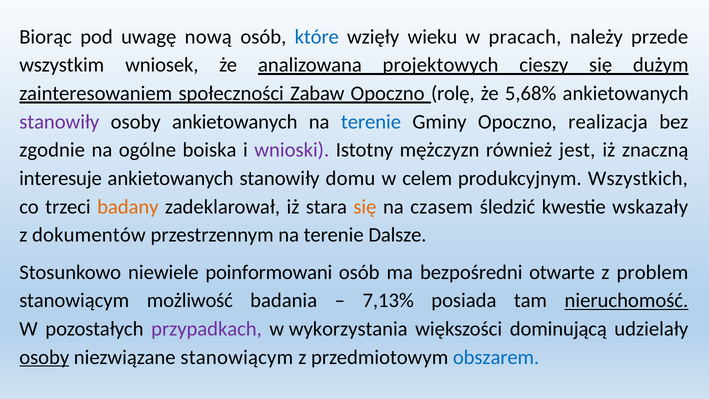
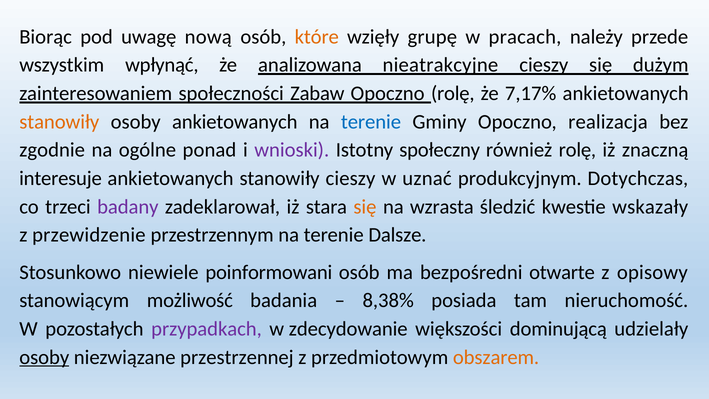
które colour: blue -> orange (317, 37)
wieku: wieku -> grupę (432, 37)
wniosek: wniosek -> wpłynąć (162, 65)
projektowych: projektowych -> nieatrakcyjne (440, 65)
5,68%: 5,68% -> 7,17% (531, 93)
stanowiły colour: purple -> orange (59, 122)
boiska: boiska -> ponad (209, 150)
mężczyzn: mężczyzn -> społeczny (440, 150)
również jest: jest -> rolę (577, 150)
stanowiły domu: domu -> cieszy (351, 178)
celem: celem -> uznać (427, 178)
Wszystkich: Wszystkich -> Dotychczas (638, 178)
badany colour: orange -> purple (128, 207)
czasem: czasem -> wzrasta (442, 207)
dokumentów: dokumentów -> przewidzenie (89, 235)
problem: problem -> opisowy (652, 272)
7,13%: 7,13% -> 8,38% (388, 300)
nieruchomość underline: present -> none (626, 300)
wykorzystania: wykorzystania -> zdecydowanie (348, 329)
niezwiązane stanowiącym: stanowiącym -> przestrzennej (237, 357)
obszarem colour: blue -> orange (496, 357)
